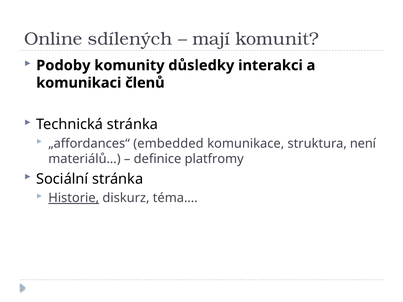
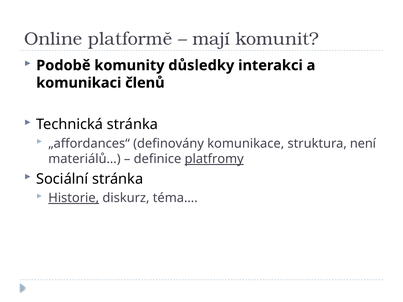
sdílených: sdílených -> platformě (130, 39)
Podoby: Podoby -> Podobě (63, 65)
embedded: embedded -> definovány (169, 144)
platfromy underline: none -> present (214, 159)
